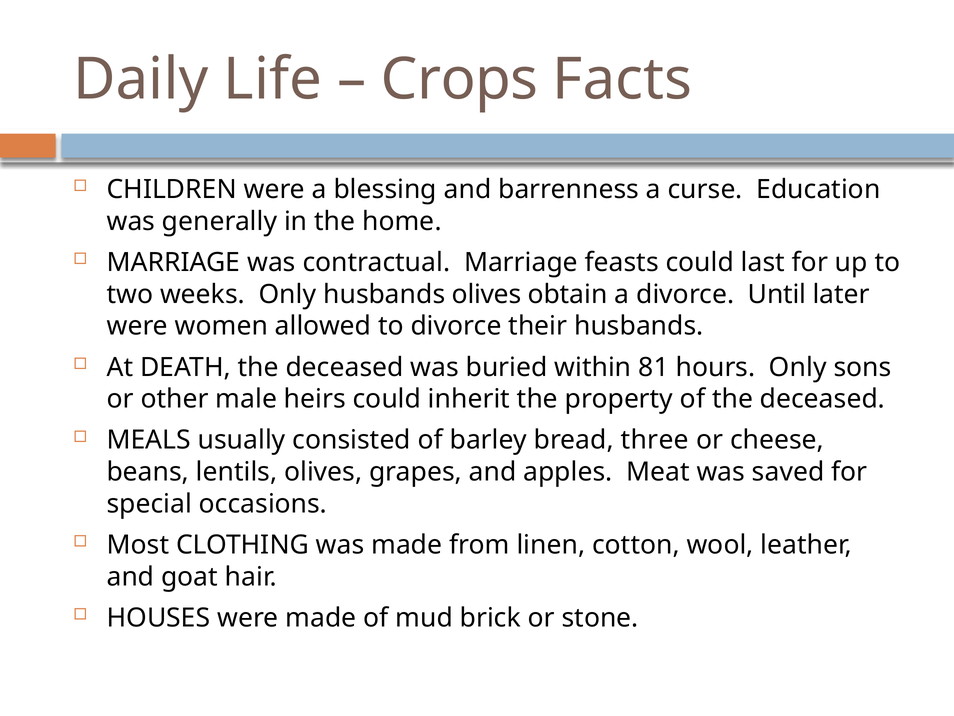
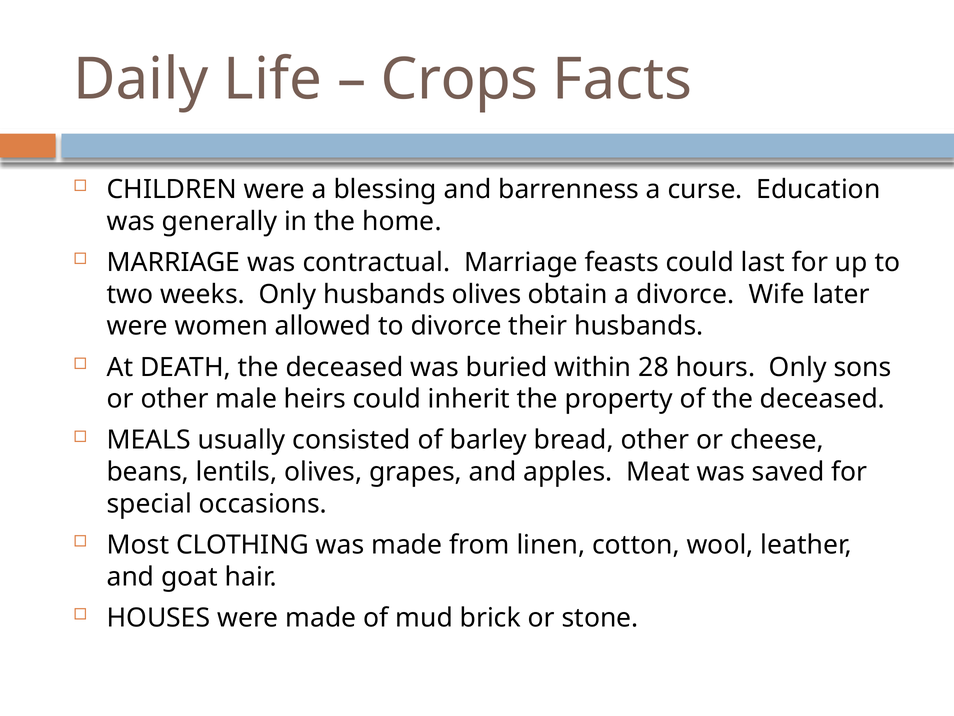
Until: Until -> Wife (777, 294)
81: 81 -> 28 (654, 367)
bread three: three -> other (655, 440)
